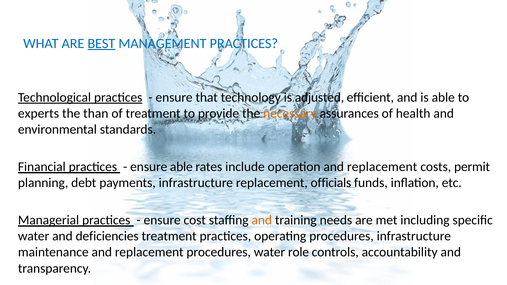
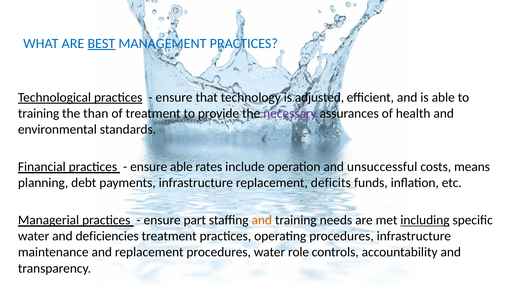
experts: experts -> training (39, 113)
necessary colour: orange -> purple (290, 113)
operation and replacement: replacement -> unsuccessful (382, 167)
permit: permit -> means (472, 167)
officials: officials -> deficits (331, 183)
cost: cost -> part (195, 220)
including underline: none -> present (425, 220)
